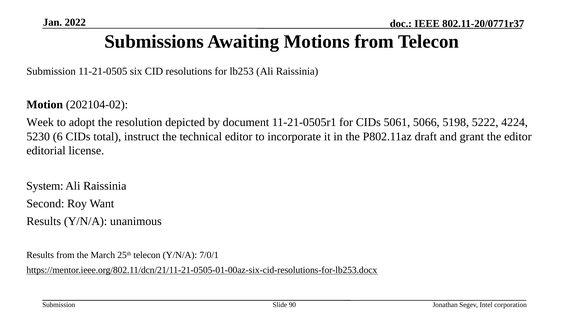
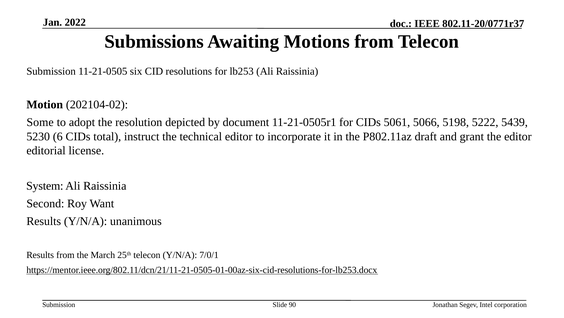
Week: Week -> Some (40, 122)
4224: 4224 -> 5439 (515, 122)
